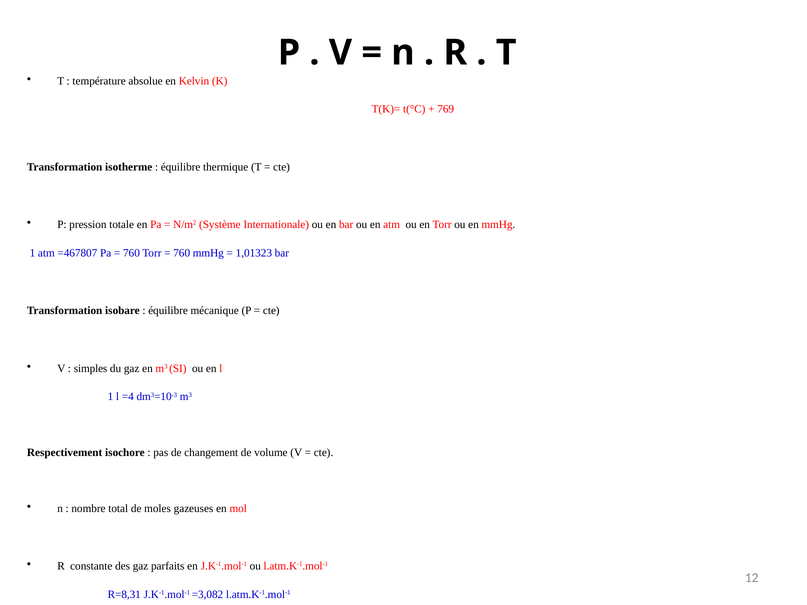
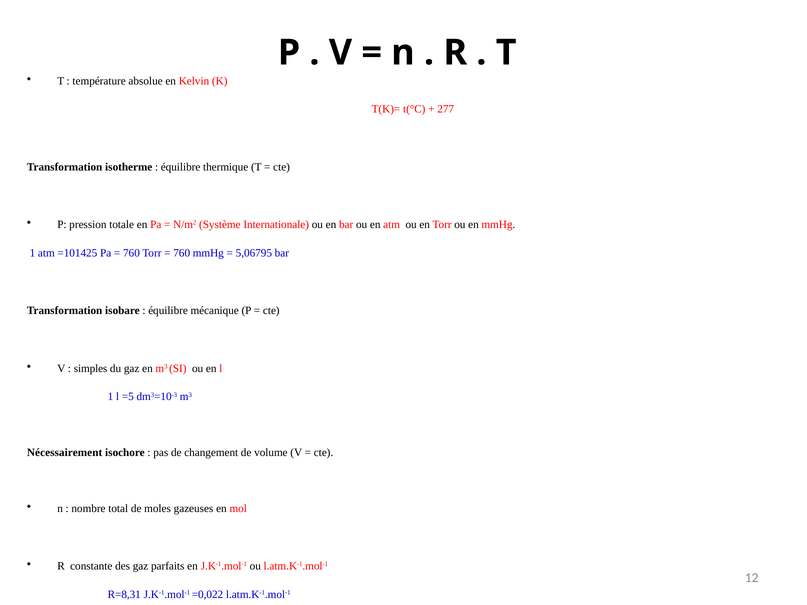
769: 769 -> 277 (446, 109)
=467807: =467807 -> =101425 (77, 253)
1,01323: 1,01323 -> 5,06795 (254, 253)
=4: =4 -> =5 (128, 397)
Respectivement: Respectivement -> Nécessairement (65, 453)
=3,082: =3,082 -> =0,022 (208, 595)
